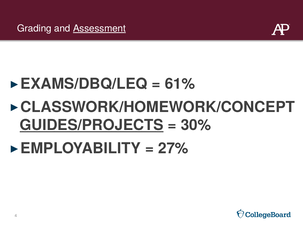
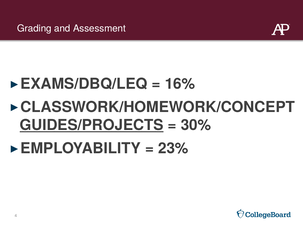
Assessment underline: present -> none (99, 28)
61%: 61% -> 16% (180, 84)
27%: 27% -> 23% (173, 149)
